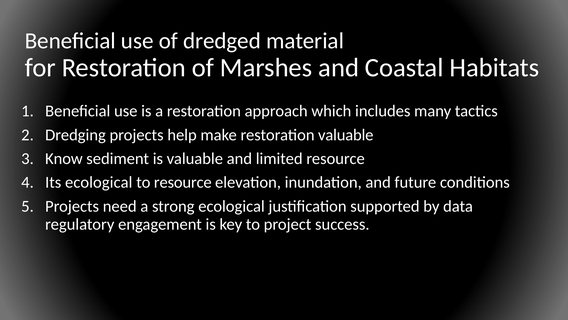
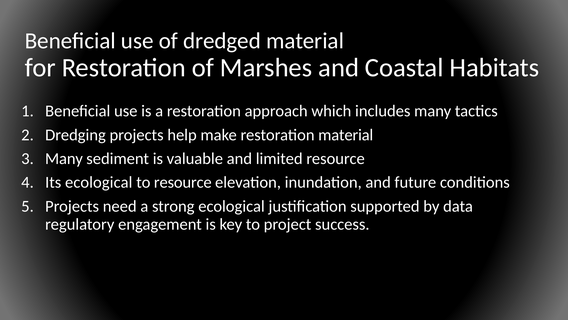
restoration valuable: valuable -> material (346, 135)
Know: Know -> Many (64, 158)
